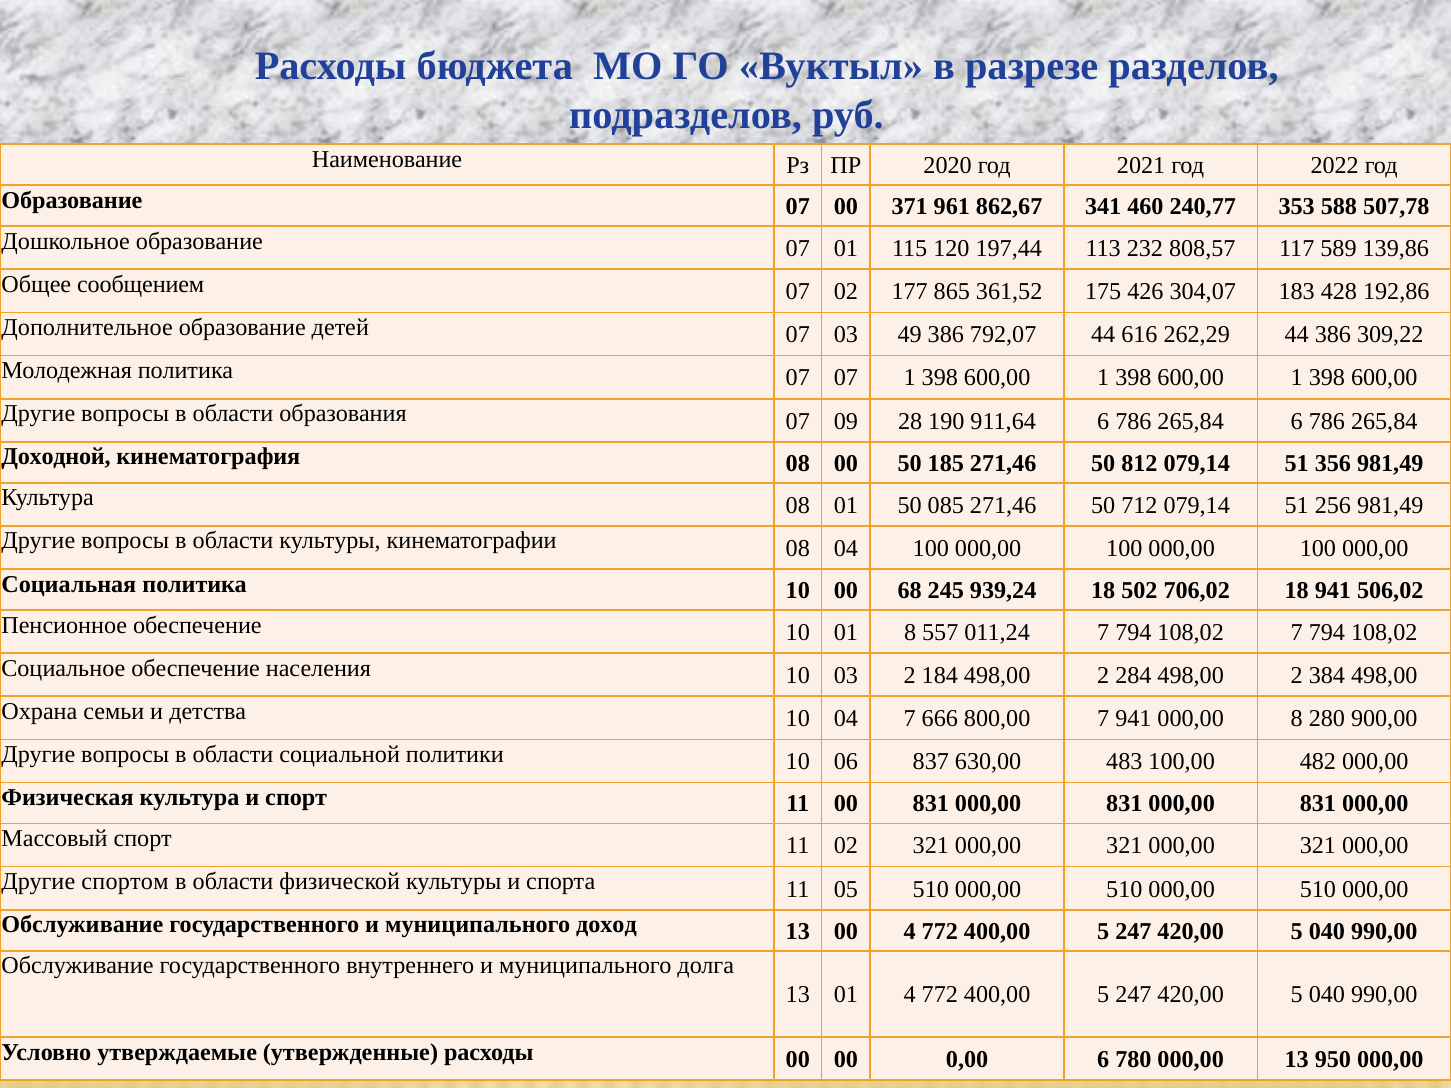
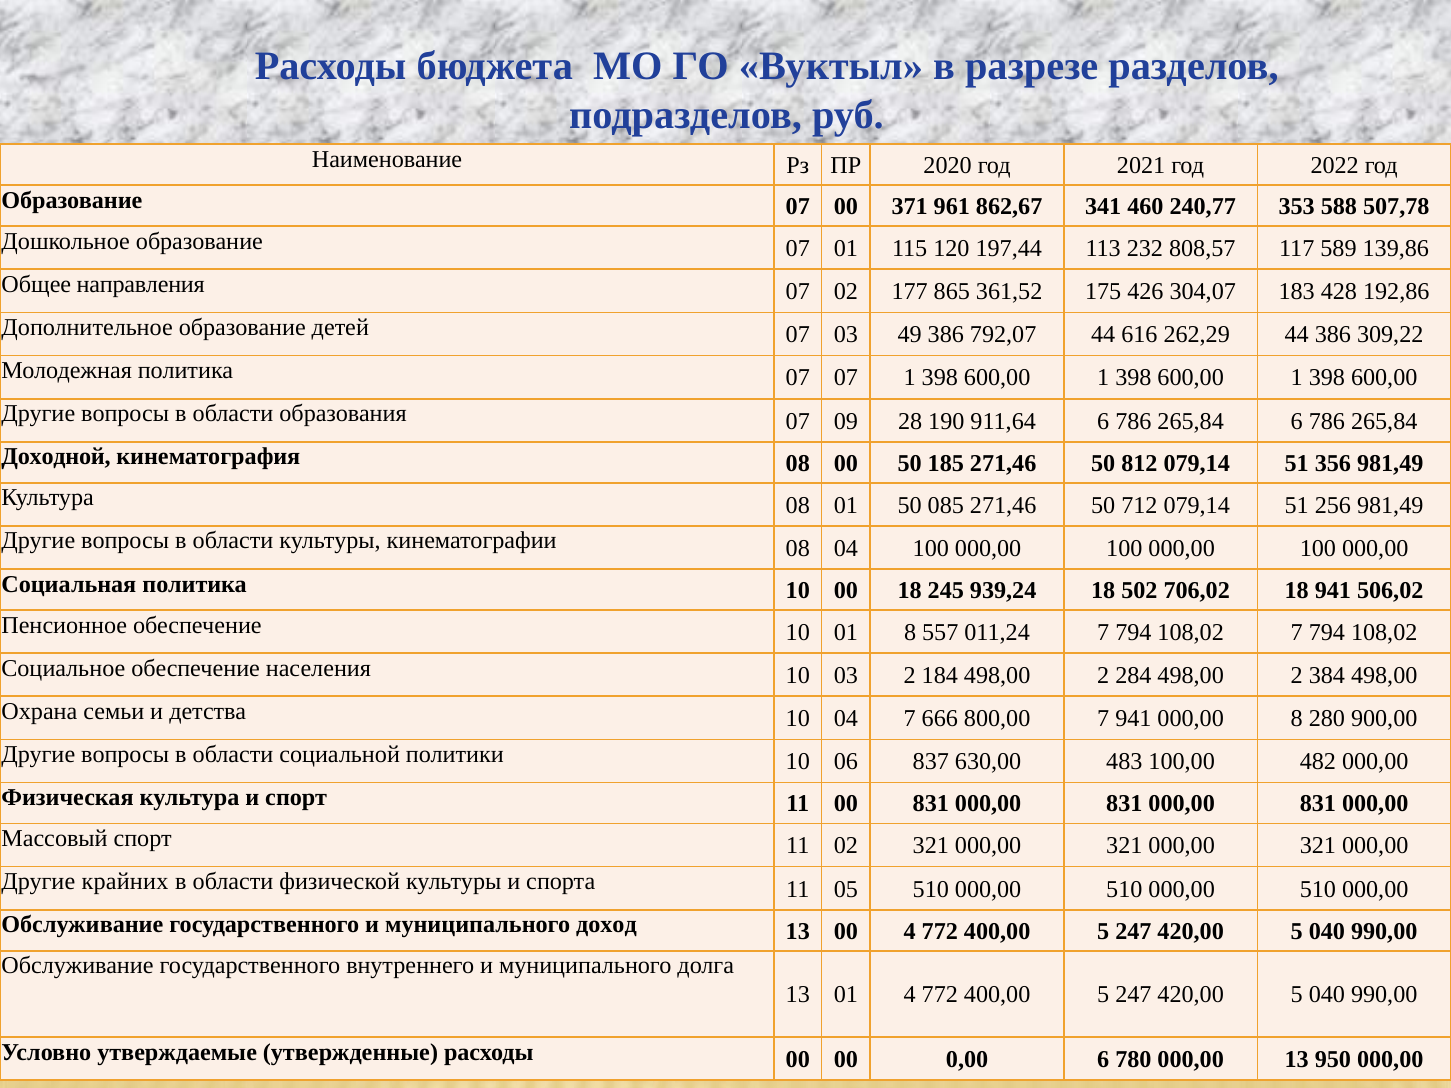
сообщением: сообщением -> направления (141, 284)
00 68: 68 -> 18 (910, 591)
спортом: спортом -> крайних (125, 882)
